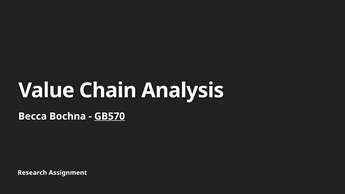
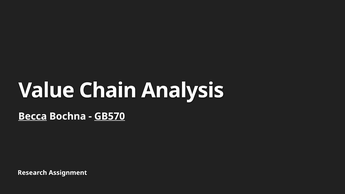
Becca underline: none -> present (33, 116)
